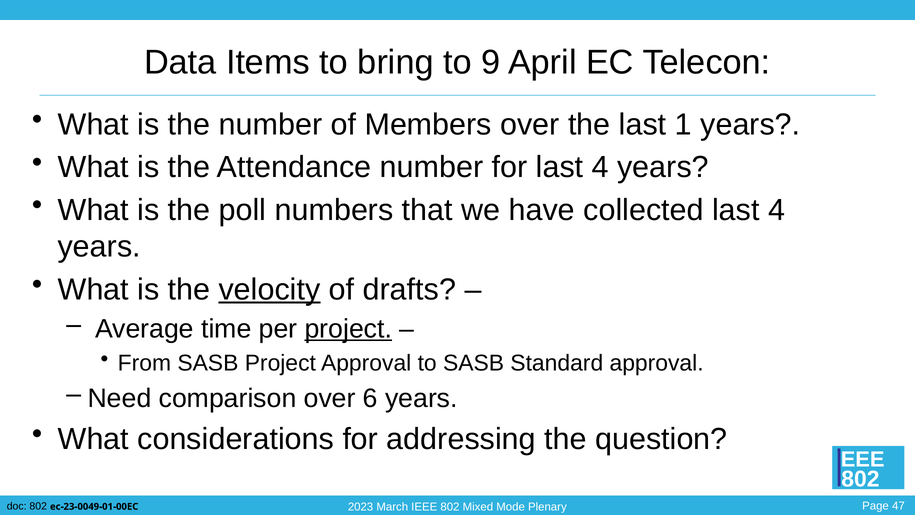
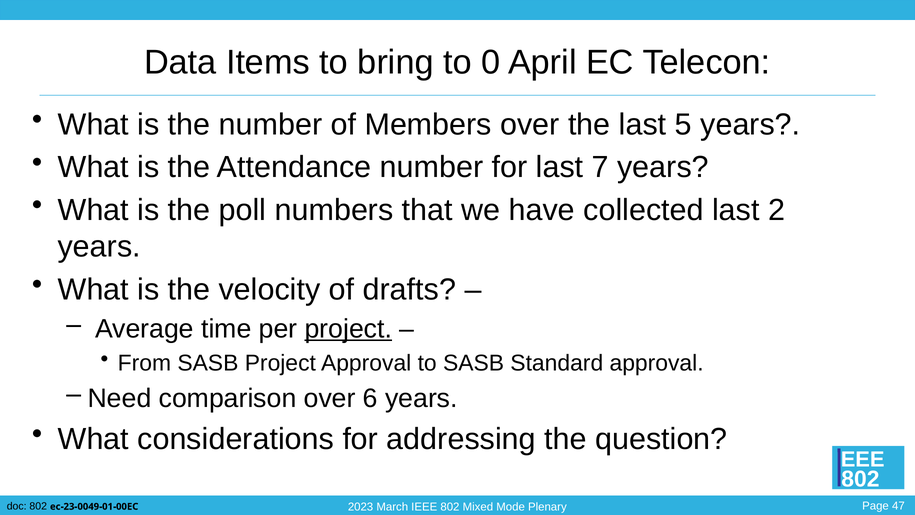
9: 9 -> 0 (491, 62)
1: 1 -> 5 (683, 125)
for last 4: 4 -> 7 (600, 167)
collected last 4: 4 -> 2 (777, 210)
velocity underline: present -> none (270, 289)
